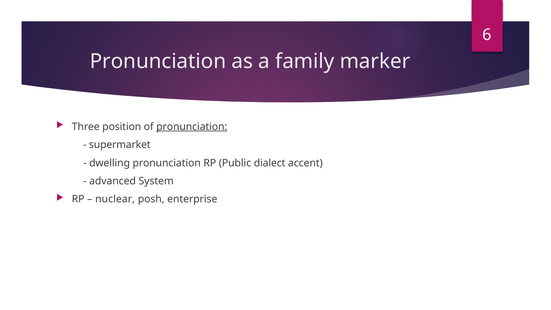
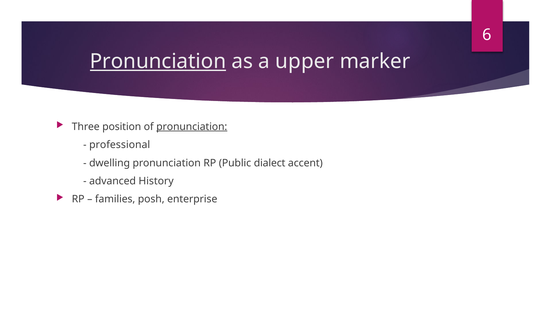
Pronunciation underline: none -> present (158, 61)
family: family -> upper (305, 61)
supermarket: supermarket -> professional (120, 145)
System: System -> History (156, 181)
nuclear: nuclear -> families (115, 199)
